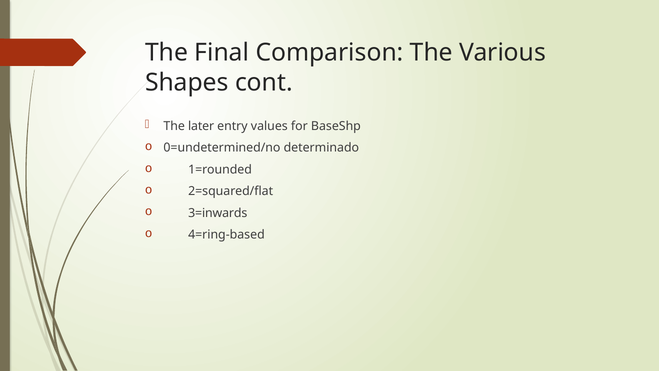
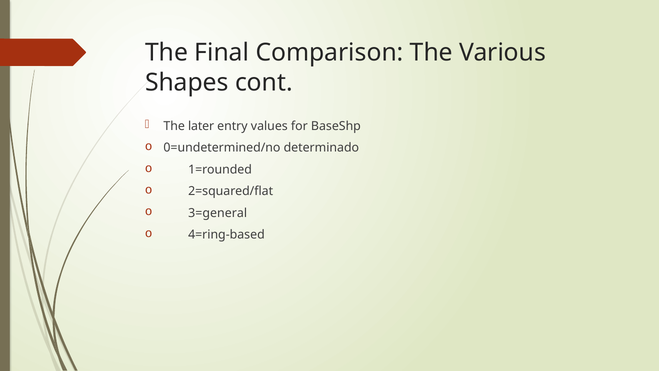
3=inwards: 3=inwards -> 3=general (218, 213)
